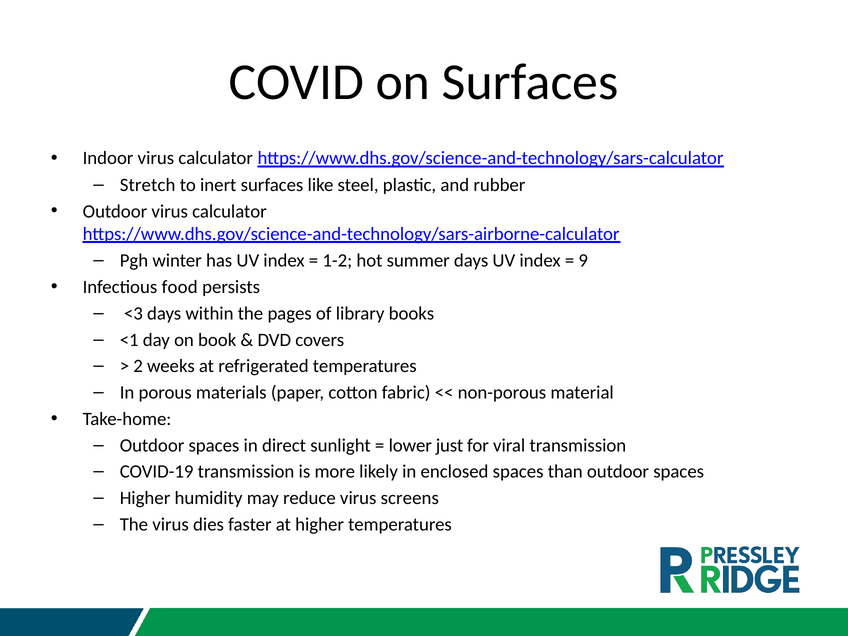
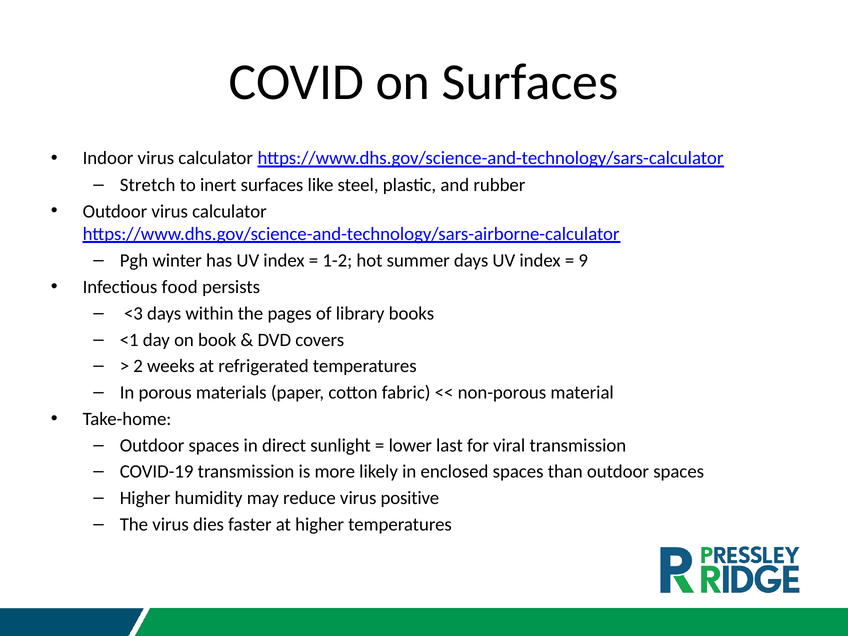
just: just -> last (449, 445)
screens: screens -> positive (410, 498)
